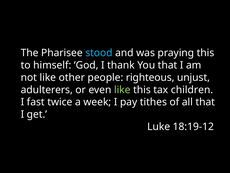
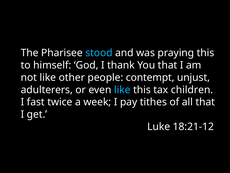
righteous: righteous -> contempt (150, 77)
like colour: light green -> light blue (122, 90)
18:19-12: 18:19-12 -> 18:21-12 (193, 126)
